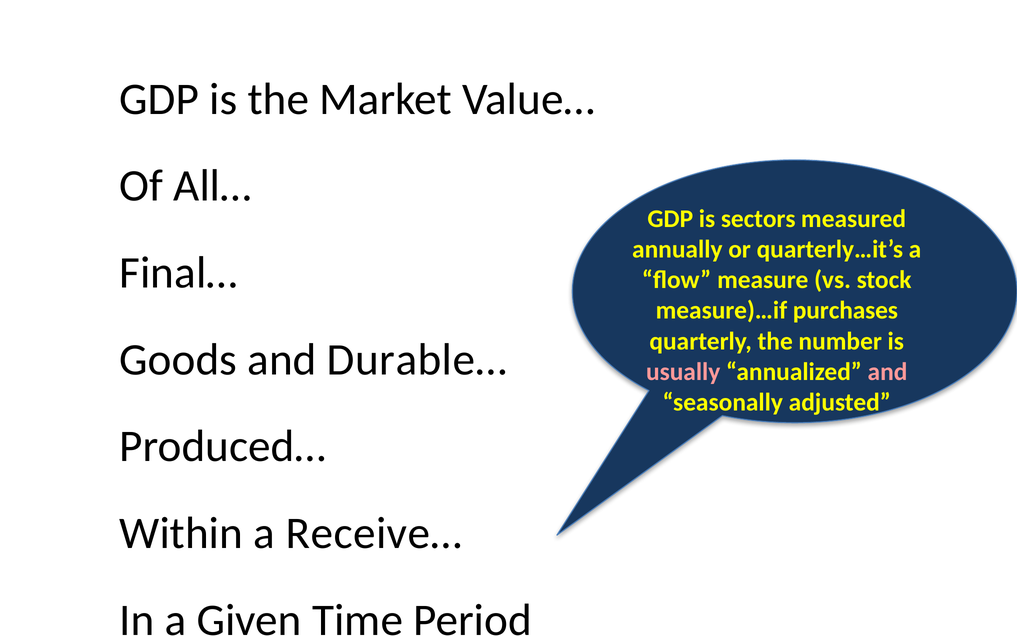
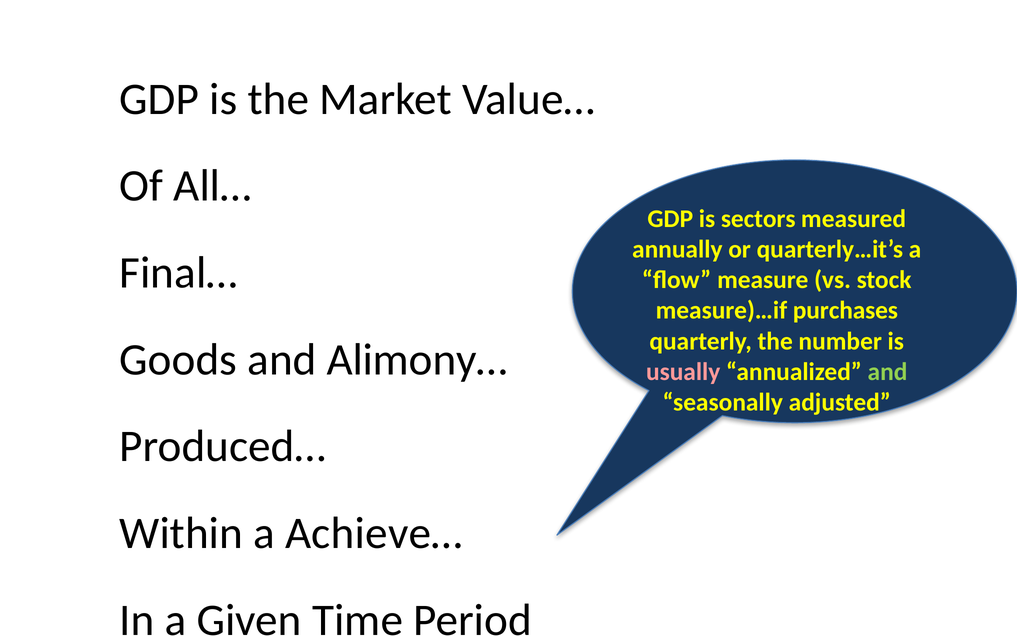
Durable…: Durable… -> Alimony… (417, 359)
and colour: pink -> light green (888, 371)
Receive…: Receive… -> Achieve… (374, 533)
